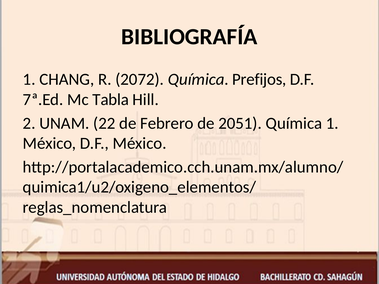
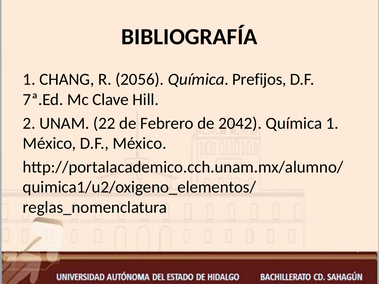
2072: 2072 -> 2056 (140, 80)
Tabla: Tabla -> Clave (111, 100)
2051: 2051 -> 2042 (240, 123)
